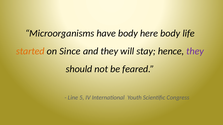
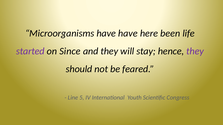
have body: body -> have (128, 33)
here body: body -> been (170, 33)
started colour: orange -> purple (30, 51)
